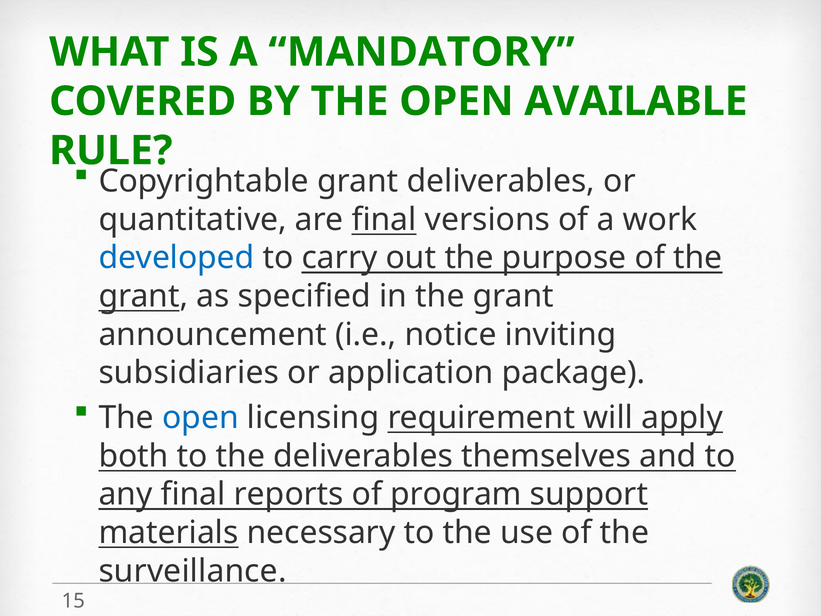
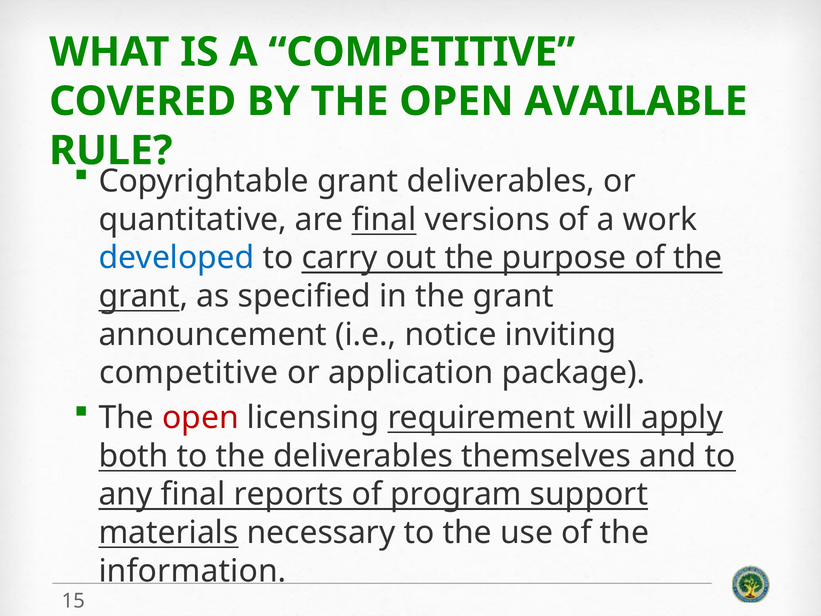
A MANDATORY: MANDATORY -> COMPETITIVE (422, 52)
subsidiaries: subsidiaries -> competitive (189, 373)
open colour: blue -> red (200, 417)
surveillance: surveillance -> information (193, 571)
